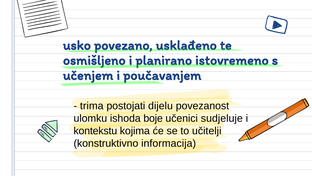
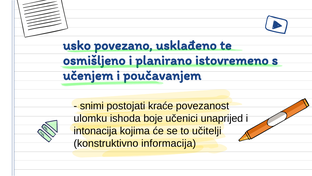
trima: trima -> snimi (92, 106)
dijelu: dijelu -> kraće (161, 106)
sudjeluje: sudjeluje -> unaprijed (222, 118)
kontekstu: kontekstu -> intonacija (95, 131)
